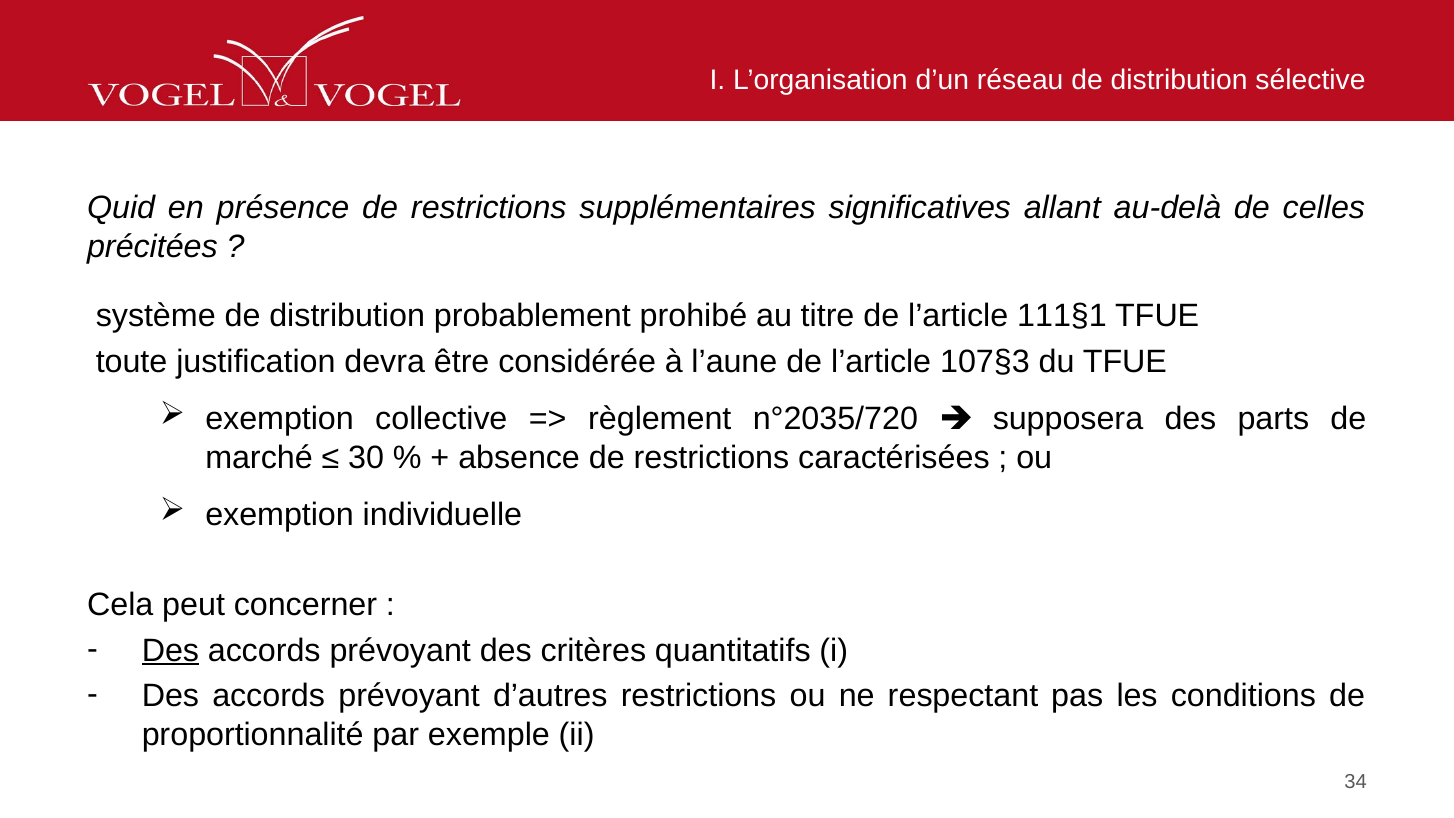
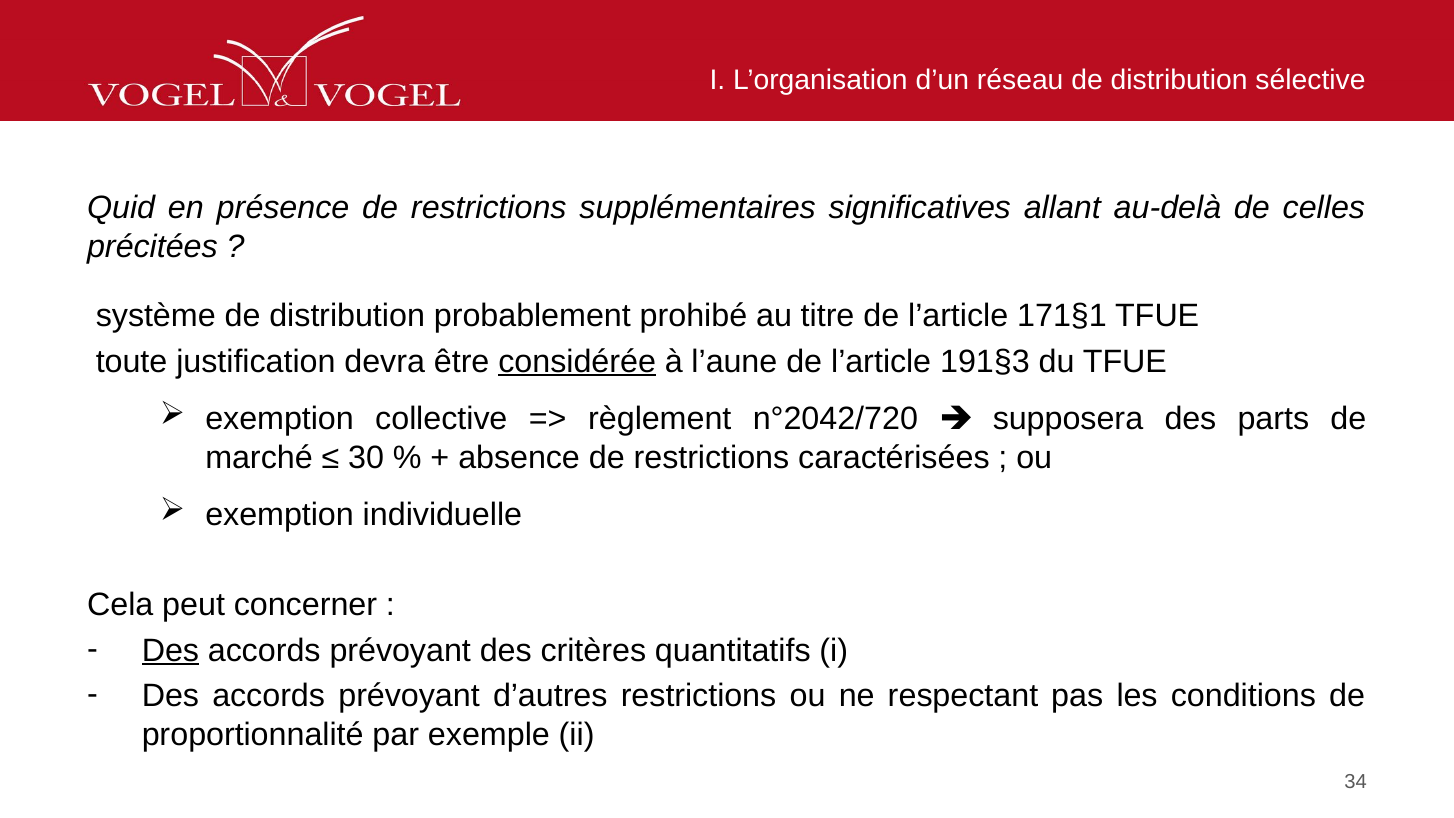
111§1: 111§1 -> 171§1 (1062, 316)
considérée underline: none -> present (577, 361)
107§3: 107§3 -> 191§3 (985, 361)
n°2035/720: n°2035/720 -> n°2042/720 (835, 419)
